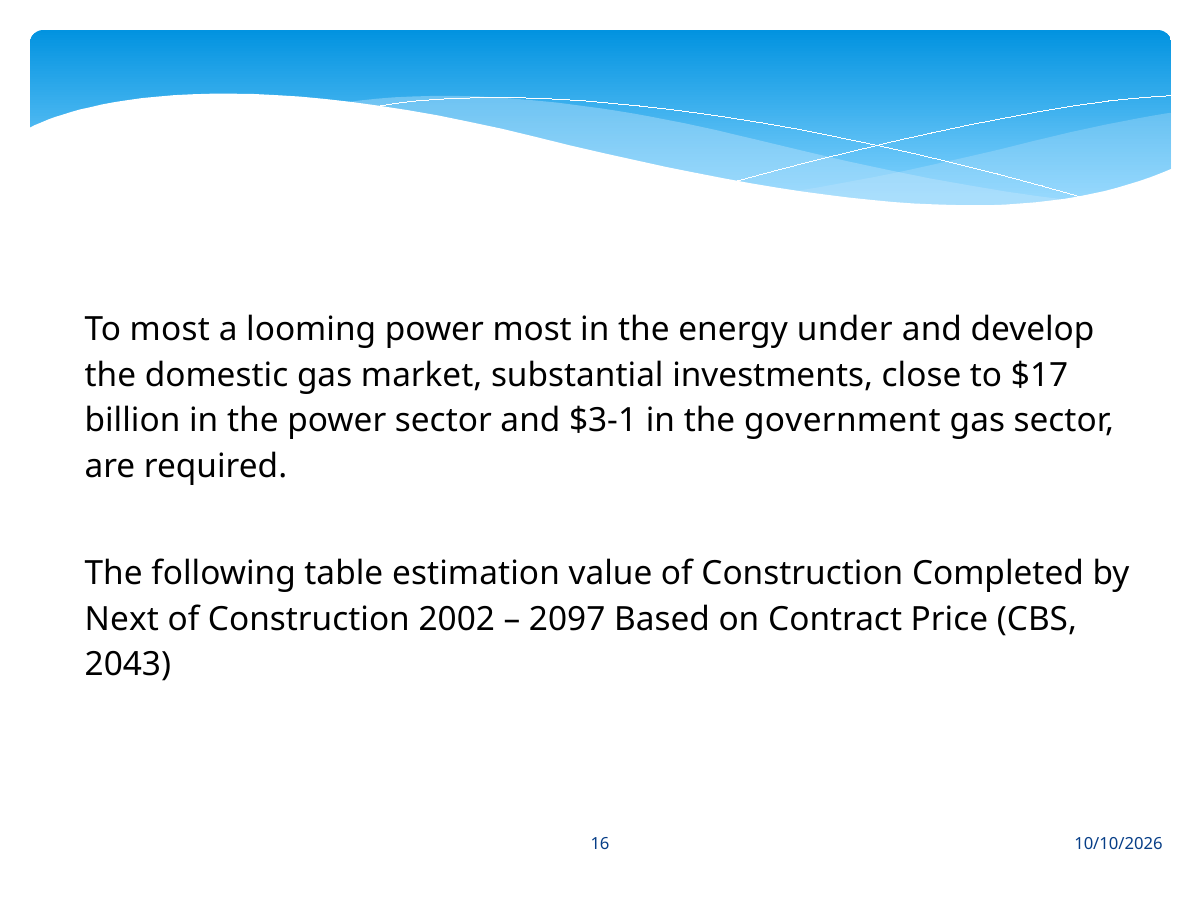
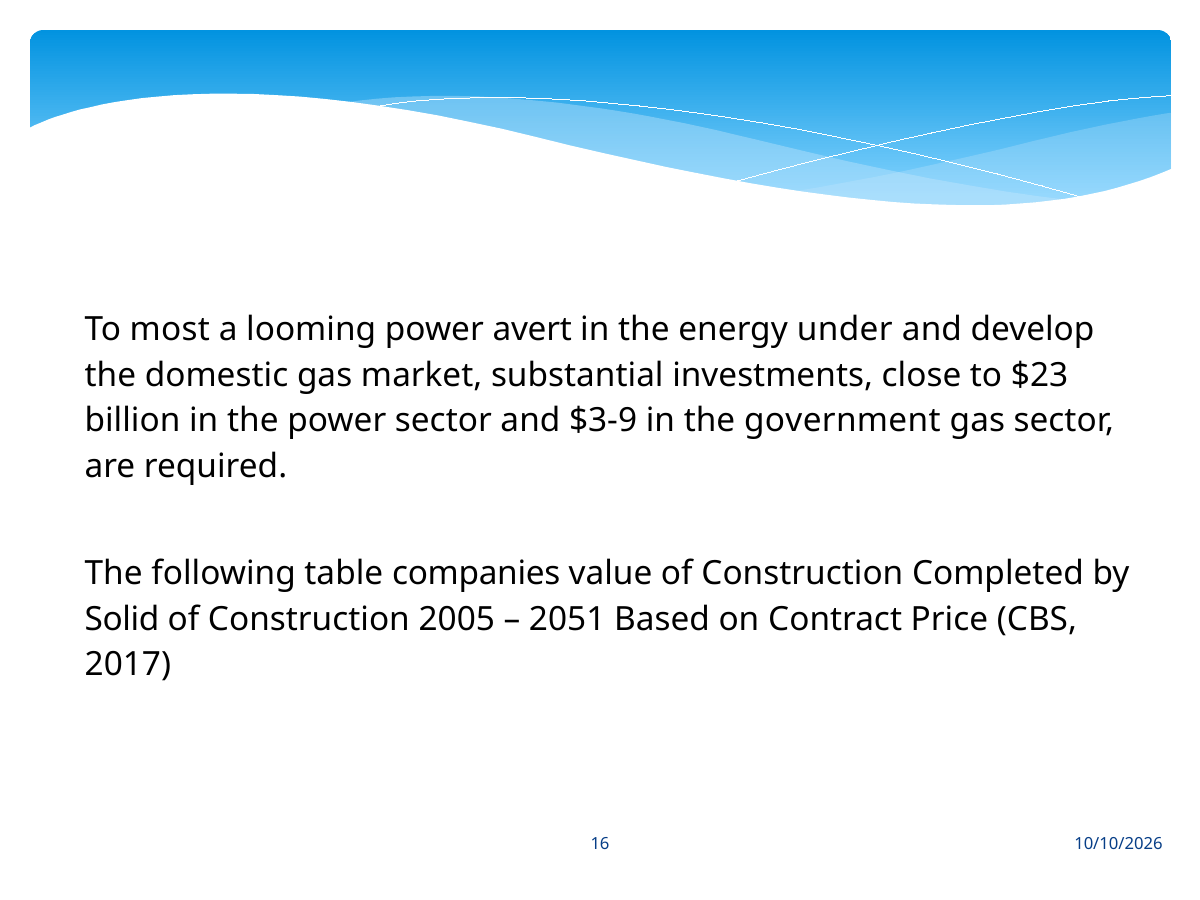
power most: most -> avert (532, 330)
$17: $17 -> $23 (1040, 375)
$3-1: $3-1 -> $3-9 (603, 421)
estimation: estimation -> companies (476, 573)
Next: Next -> Solid (122, 619)
2002: 2002 -> 2005 (457, 619)
2097: 2097 -> 2051 (567, 619)
2043: 2043 -> 2017 (128, 665)
